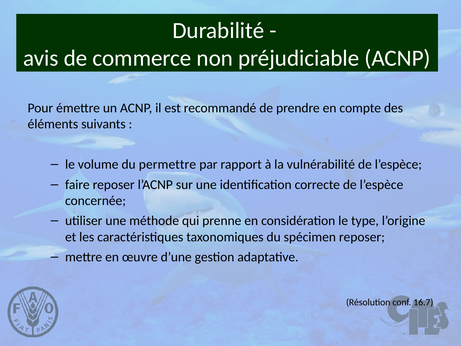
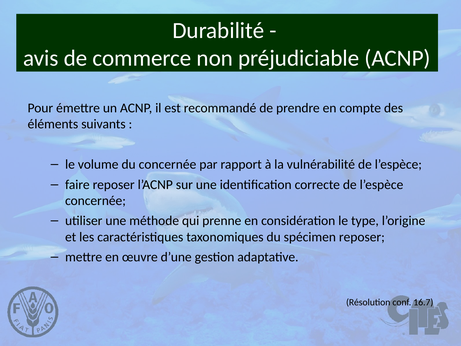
du permettre: permettre -> concernée (167, 164)
